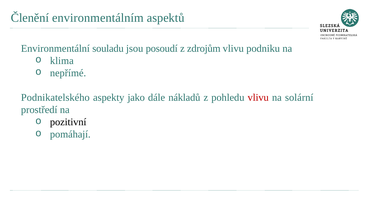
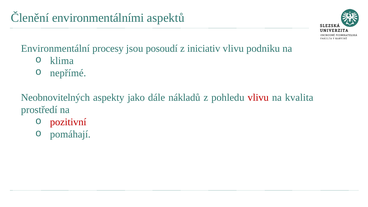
environmentálním: environmentálním -> environmentálními (98, 18)
souladu: souladu -> procesy (108, 48)
zdrojům: zdrojům -> iniciativ (204, 48)
Podnikatelského: Podnikatelského -> Neobnovitelných (55, 97)
solární: solární -> kvalita (299, 97)
pozitivní colour: black -> red (68, 122)
